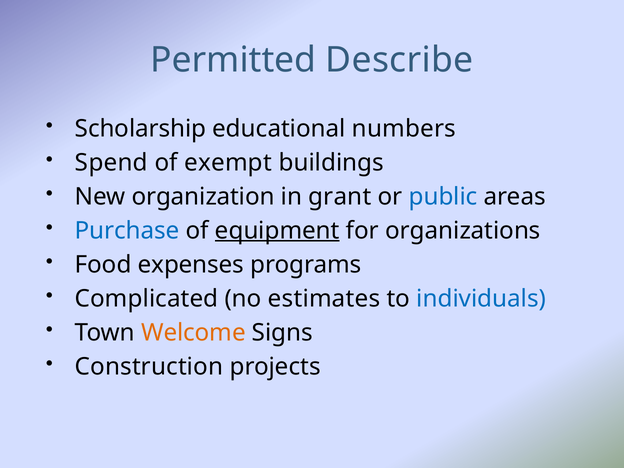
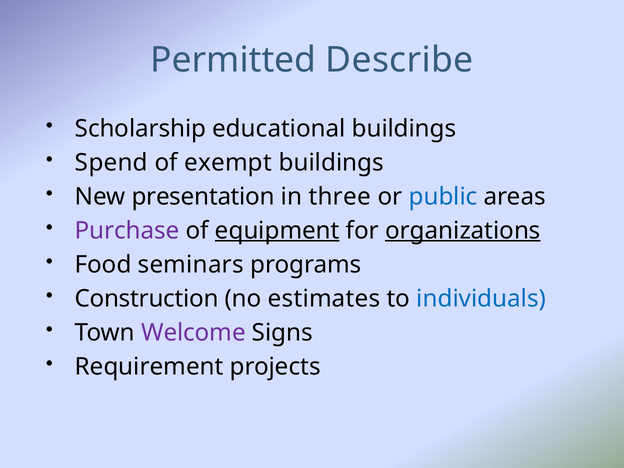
educational numbers: numbers -> buildings (404, 129)
organization: organization -> presentation (203, 197)
grant: grant -> three (340, 197)
Purchase colour: blue -> purple (127, 231)
organizations underline: none -> present (463, 231)
expenses: expenses -> seminars (191, 265)
Complicated: Complicated -> Construction (147, 299)
Welcome colour: orange -> purple (193, 333)
Construction: Construction -> Requirement (149, 367)
